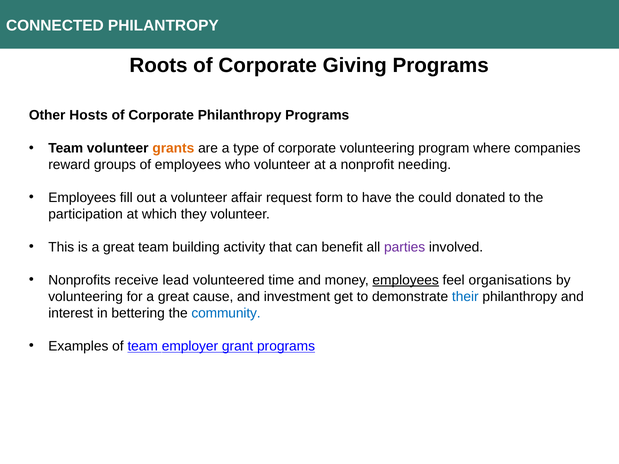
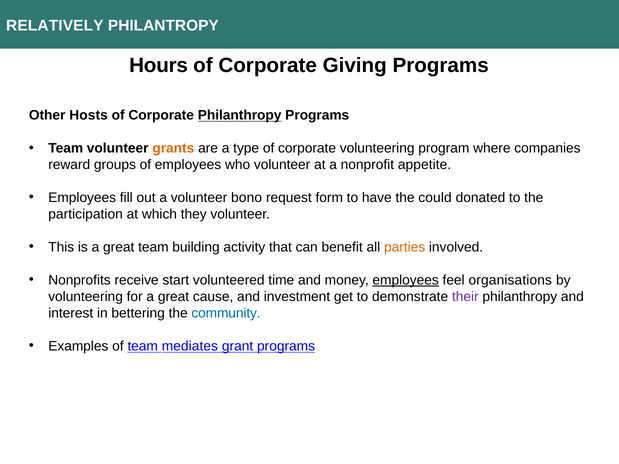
CONNECTED: CONNECTED -> RELATIVELY (55, 25)
Roots: Roots -> Hours (159, 65)
Philanthropy underline: none -> present (240, 115)
needing: needing -> appetite (425, 165)
affair: affair -> bono (247, 198)
parties colour: purple -> orange (405, 247)
lead: lead -> start (176, 280)
their colour: blue -> purple (465, 297)
employer: employer -> mediates (190, 346)
